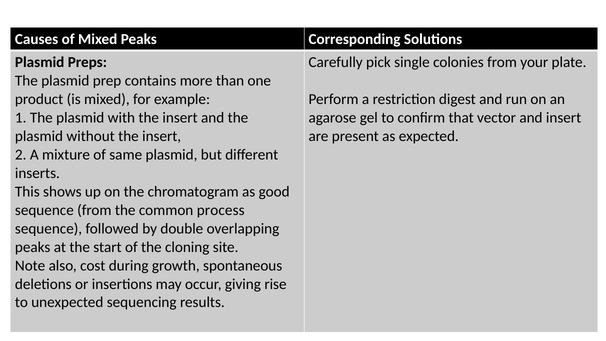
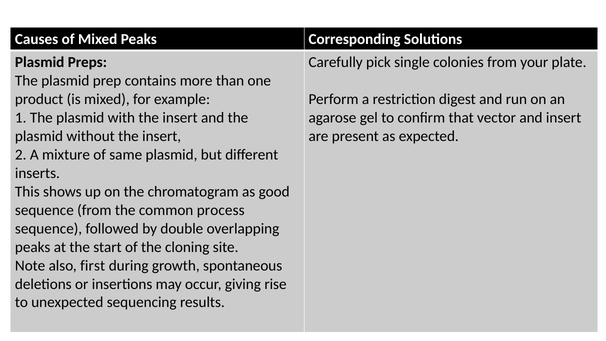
cost: cost -> first (93, 265)
